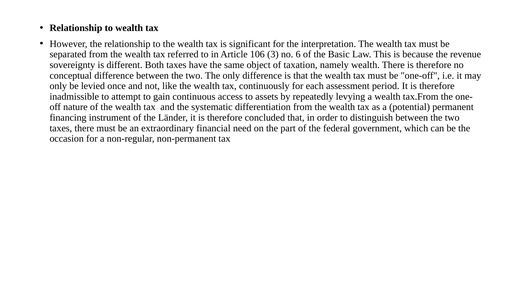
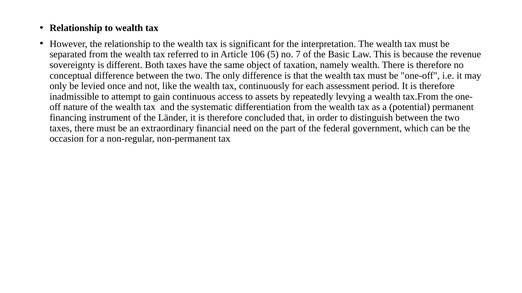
3: 3 -> 5 (273, 54)
6: 6 -> 7 (298, 54)
